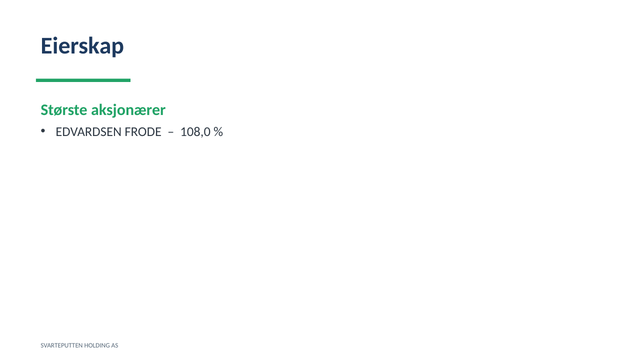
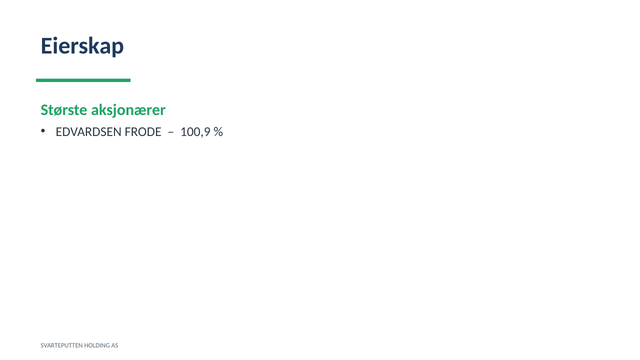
108,0: 108,0 -> 100,9 (195, 132)
